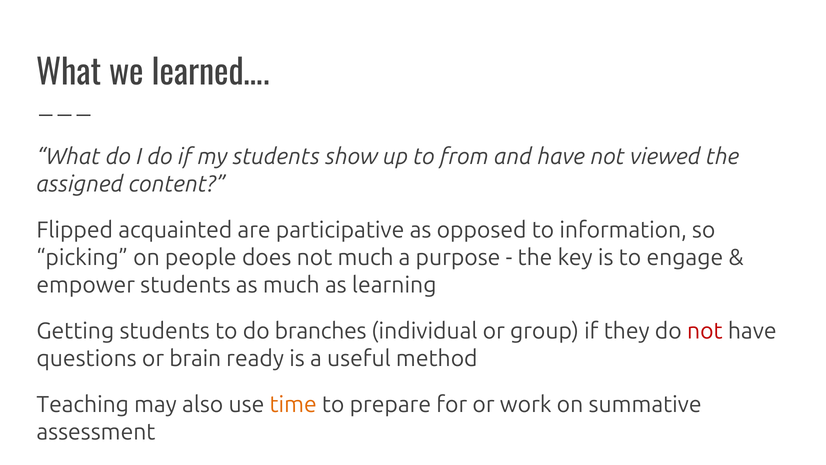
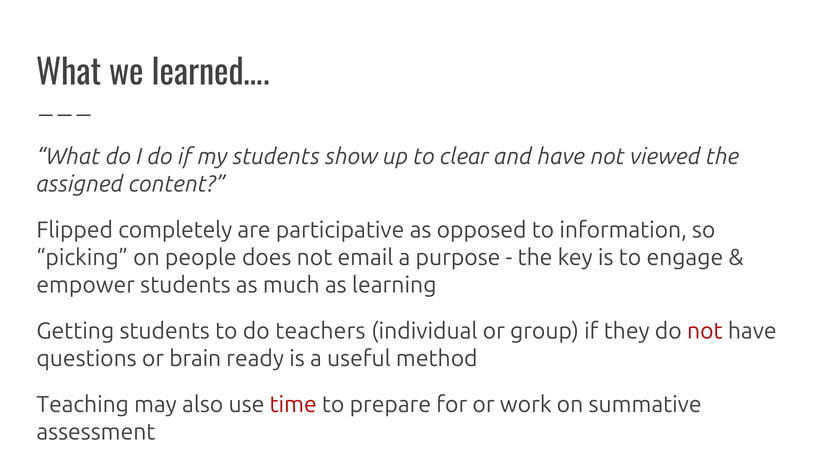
from: from -> clear (464, 156)
acquainted: acquainted -> completely (175, 230)
not much: much -> email (365, 257)
branches: branches -> teachers (320, 331)
time colour: orange -> red (293, 404)
